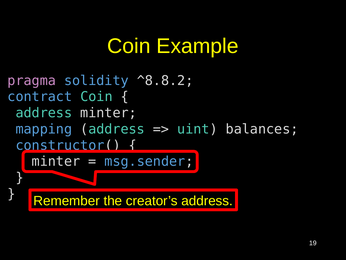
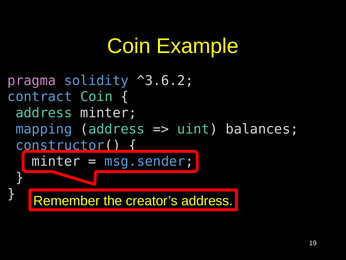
^8.8.2: ^8.8.2 -> ^3.6.2 (165, 80)
